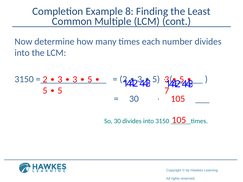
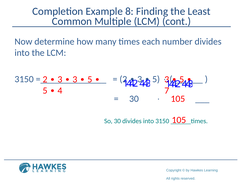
5: 5 -> 4 (60, 91)
